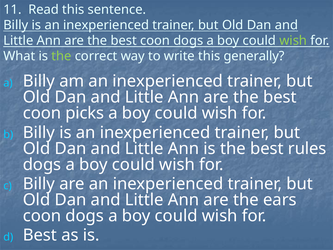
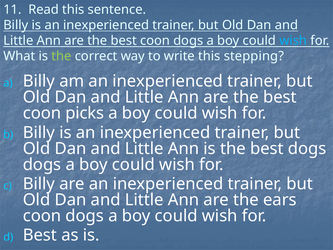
wish colour: light green -> light blue (293, 41)
generally: generally -> stepping (254, 56)
best rules: rules -> dogs (307, 148)
